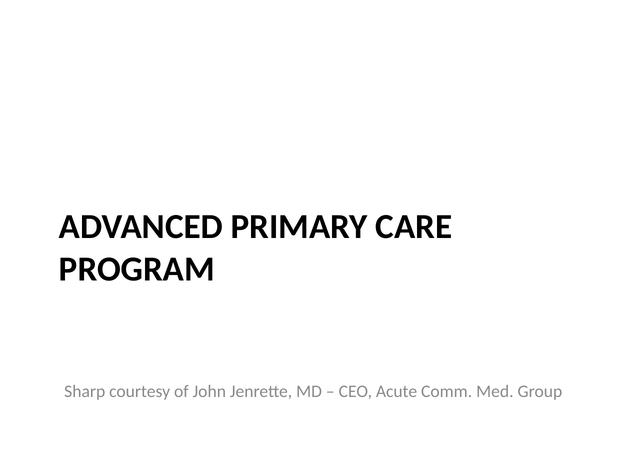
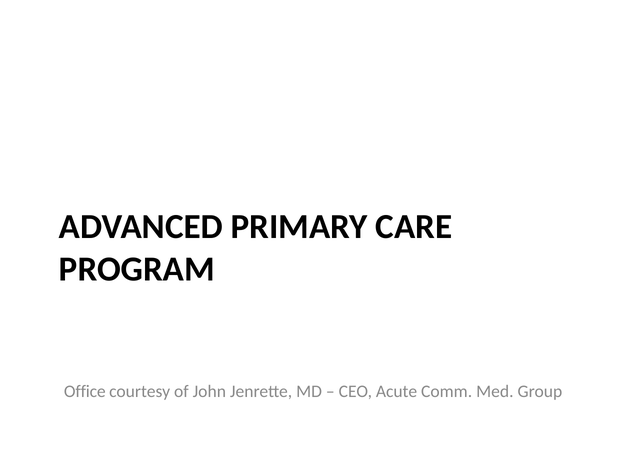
Sharp: Sharp -> Office (85, 391)
